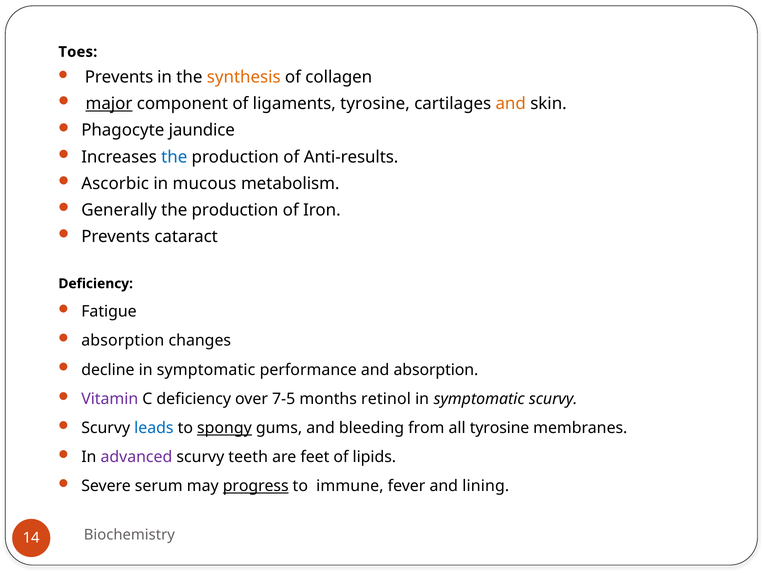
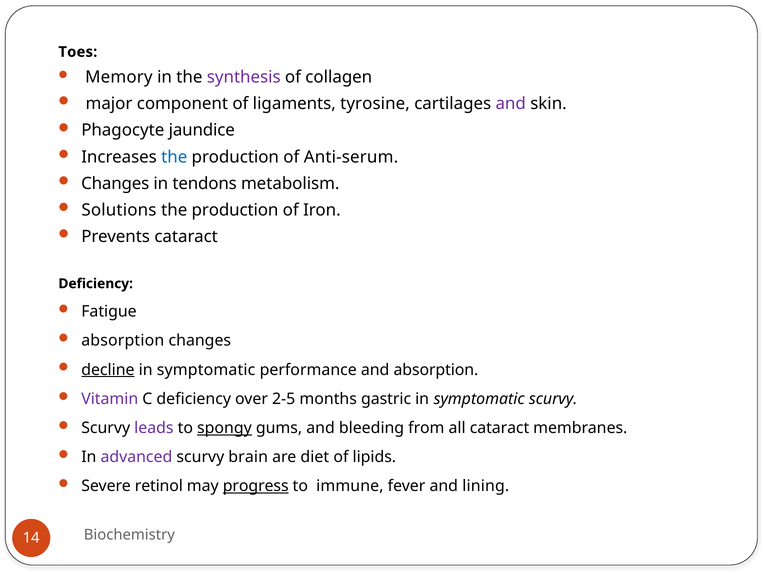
Prevents: Prevents -> Memory (119, 77)
synthesis colour: orange -> purple (244, 77)
major underline: present -> none (109, 104)
and colour: orange -> purple (511, 104)
Anti-results: Anti-results -> Anti-serum (351, 157)
Ascorbic: Ascorbic -> Changes (115, 183)
mucous: mucous -> tendons (205, 183)
Generally: Generally -> Solutions (119, 210)
decline underline: none -> present (108, 369)
7-5: 7-5 -> 2-5 (284, 398)
retinol: retinol -> gastric (386, 398)
leads colour: blue -> purple (154, 427)
all tyrosine: tyrosine -> cataract (500, 427)
teeth: teeth -> brain (248, 456)
feet: feet -> diet (315, 456)
serum: serum -> retinol (159, 486)
